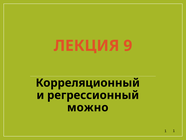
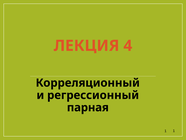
9: 9 -> 4 (128, 46)
можно: можно -> парная (88, 107)
